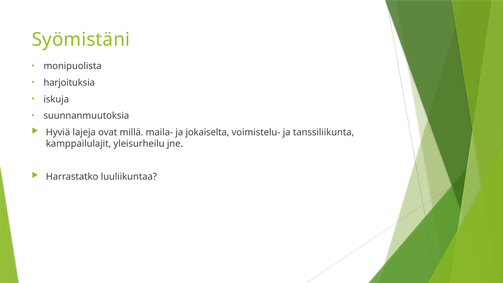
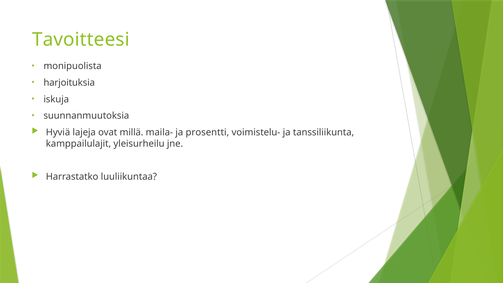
Syömistäni: Syömistäni -> Tavoitteesi (81, 40)
jokaiselta: jokaiselta -> prosentti (207, 132)
